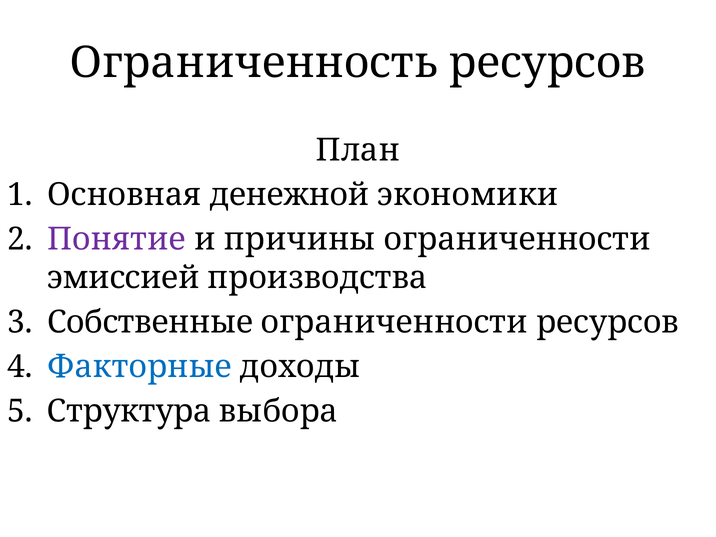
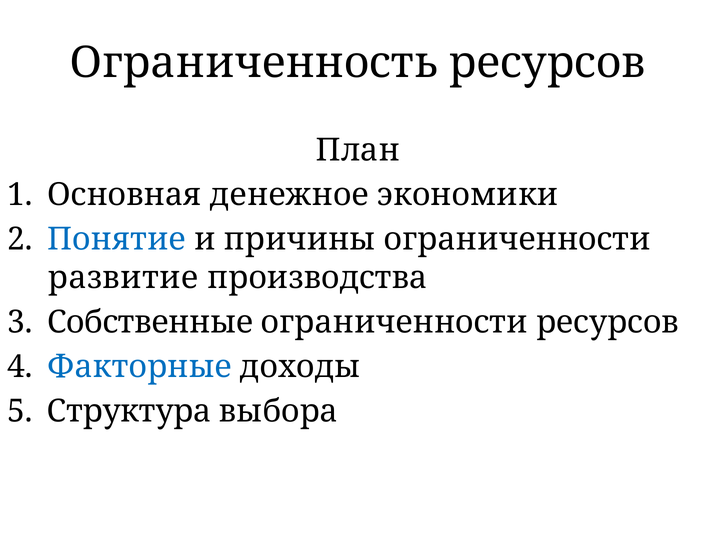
денежной: денежной -> денежное (289, 195)
Понятие colour: purple -> blue (117, 239)
эмиссией: эмиссией -> развитие (123, 278)
